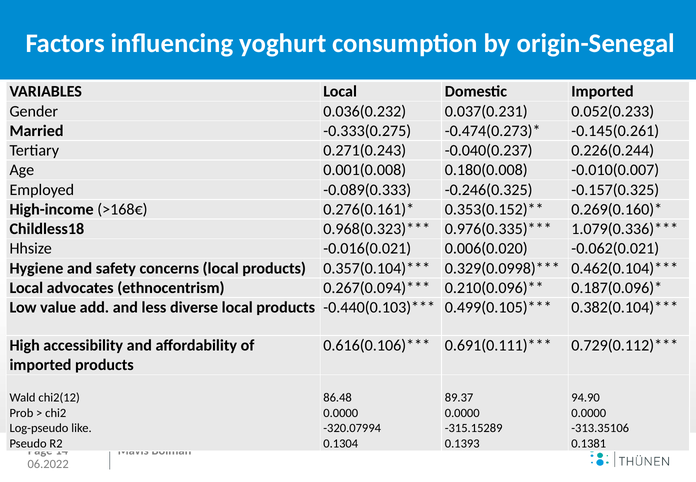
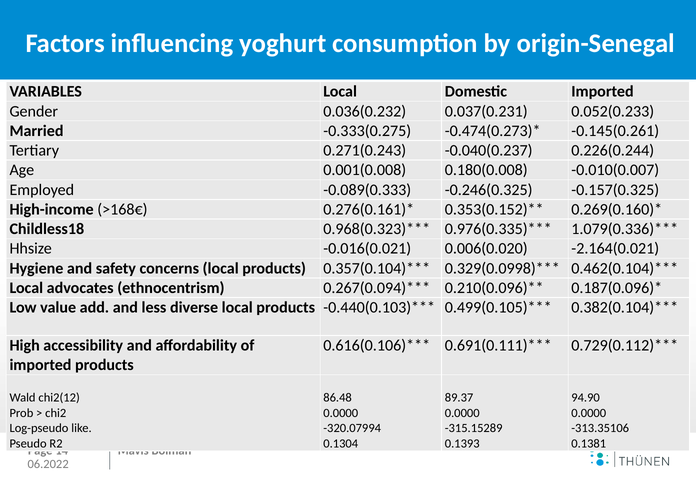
-0.062(0.021: -0.062(0.021 -> -2.164(0.021 (615, 249)
